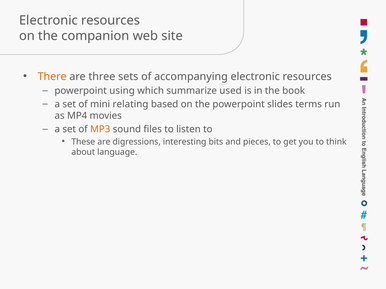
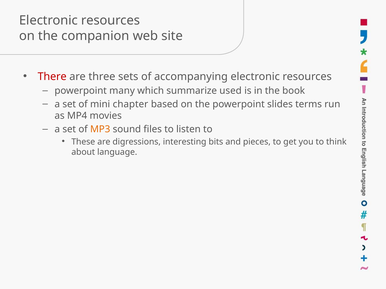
There colour: orange -> red (52, 77)
using: using -> many (122, 91)
relating: relating -> chapter (130, 104)
